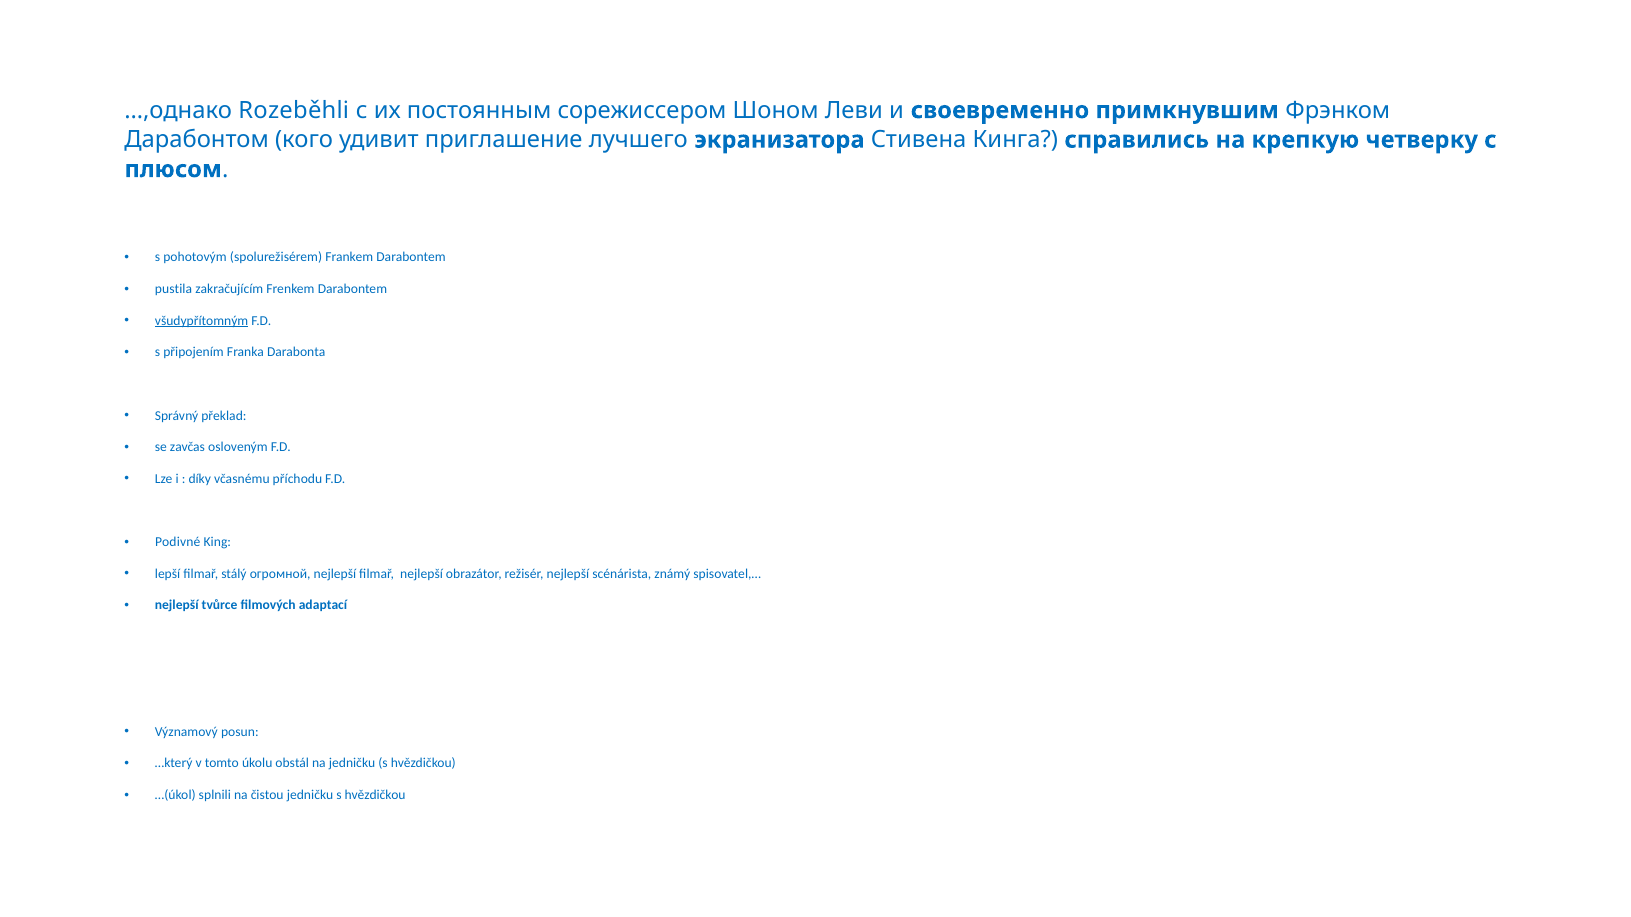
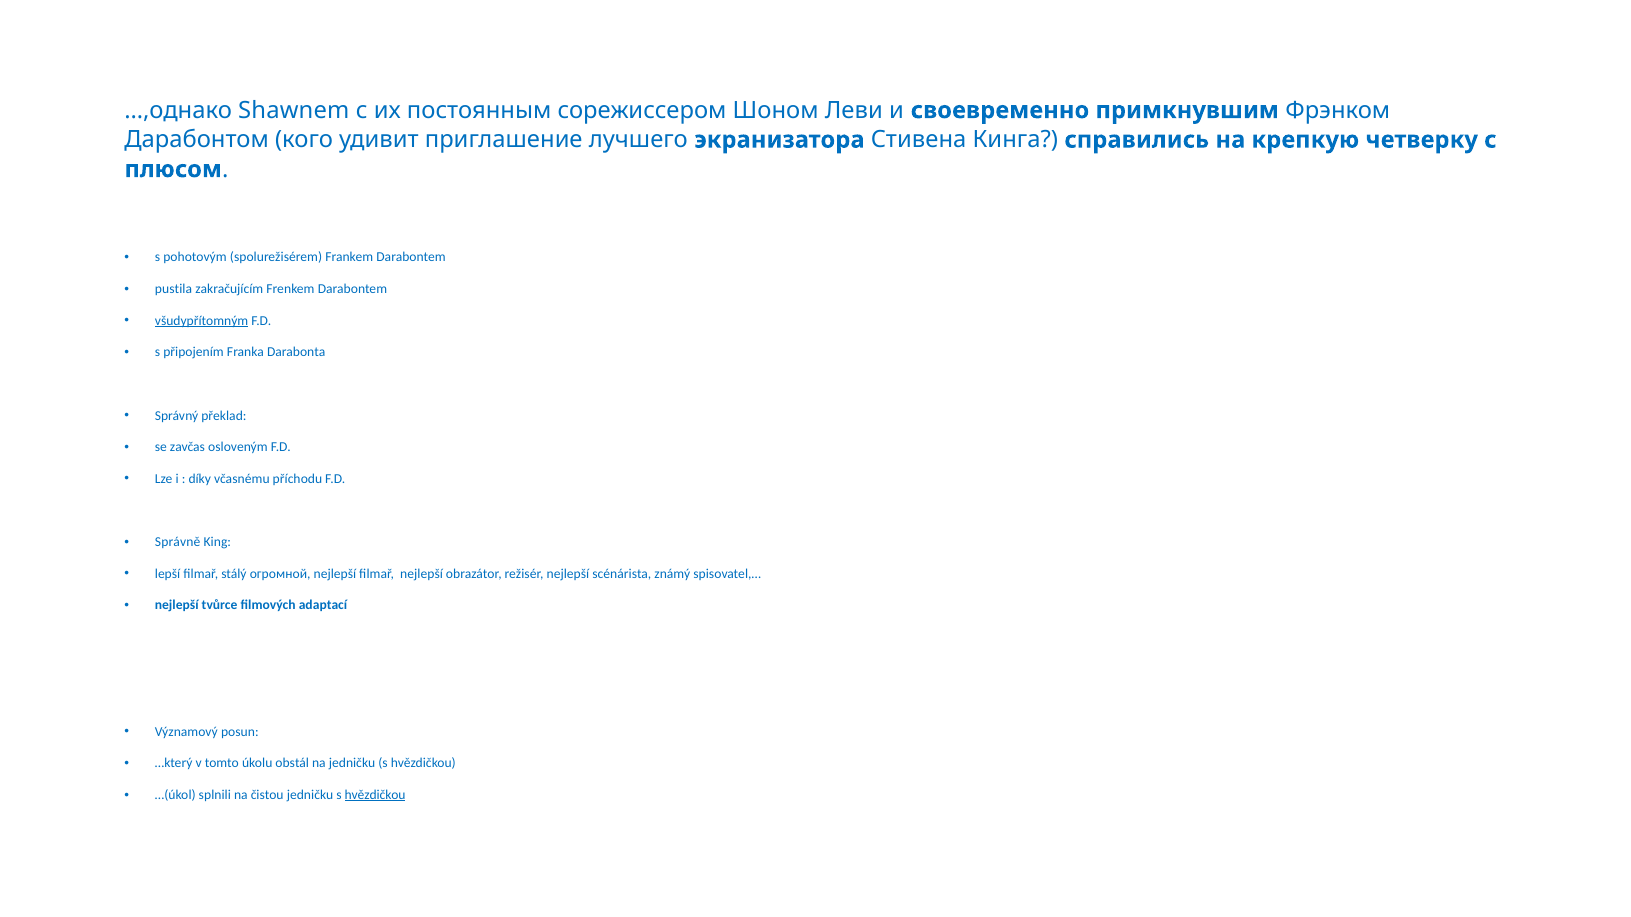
Rozeběhli: Rozeběhli -> Shawnem (294, 110)
Podivné: Podivné -> Správně (178, 542)
hvězdičkou underline: none -> present (375, 795)
